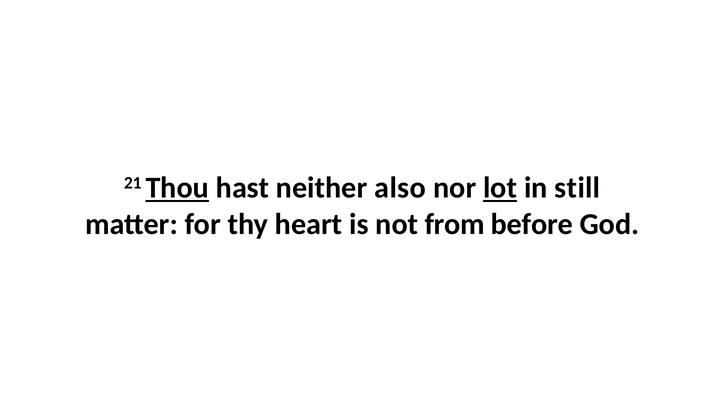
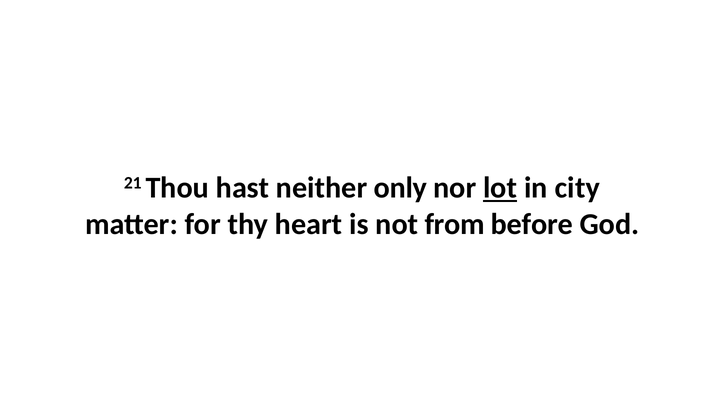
Thou underline: present -> none (177, 188)
also: also -> only (400, 188)
still: still -> city (577, 188)
